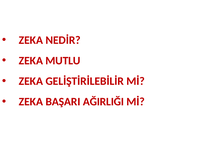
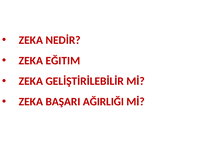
MUTLU: MUTLU -> EĞITIM (63, 61)
